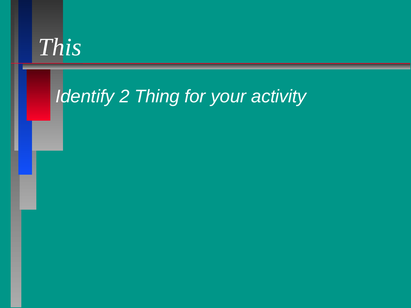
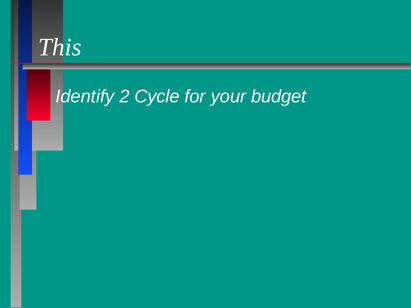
Thing: Thing -> Cycle (157, 96)
activity: activity -> budget (279, 96)
